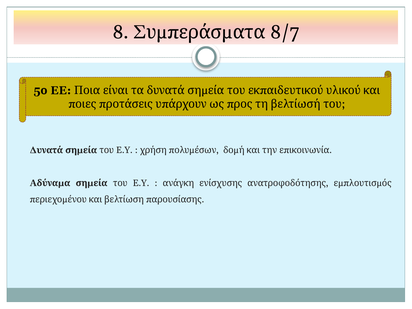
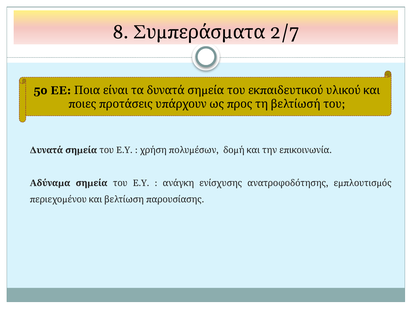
8/7: 8/7 -> 2/7 (285, 32)
